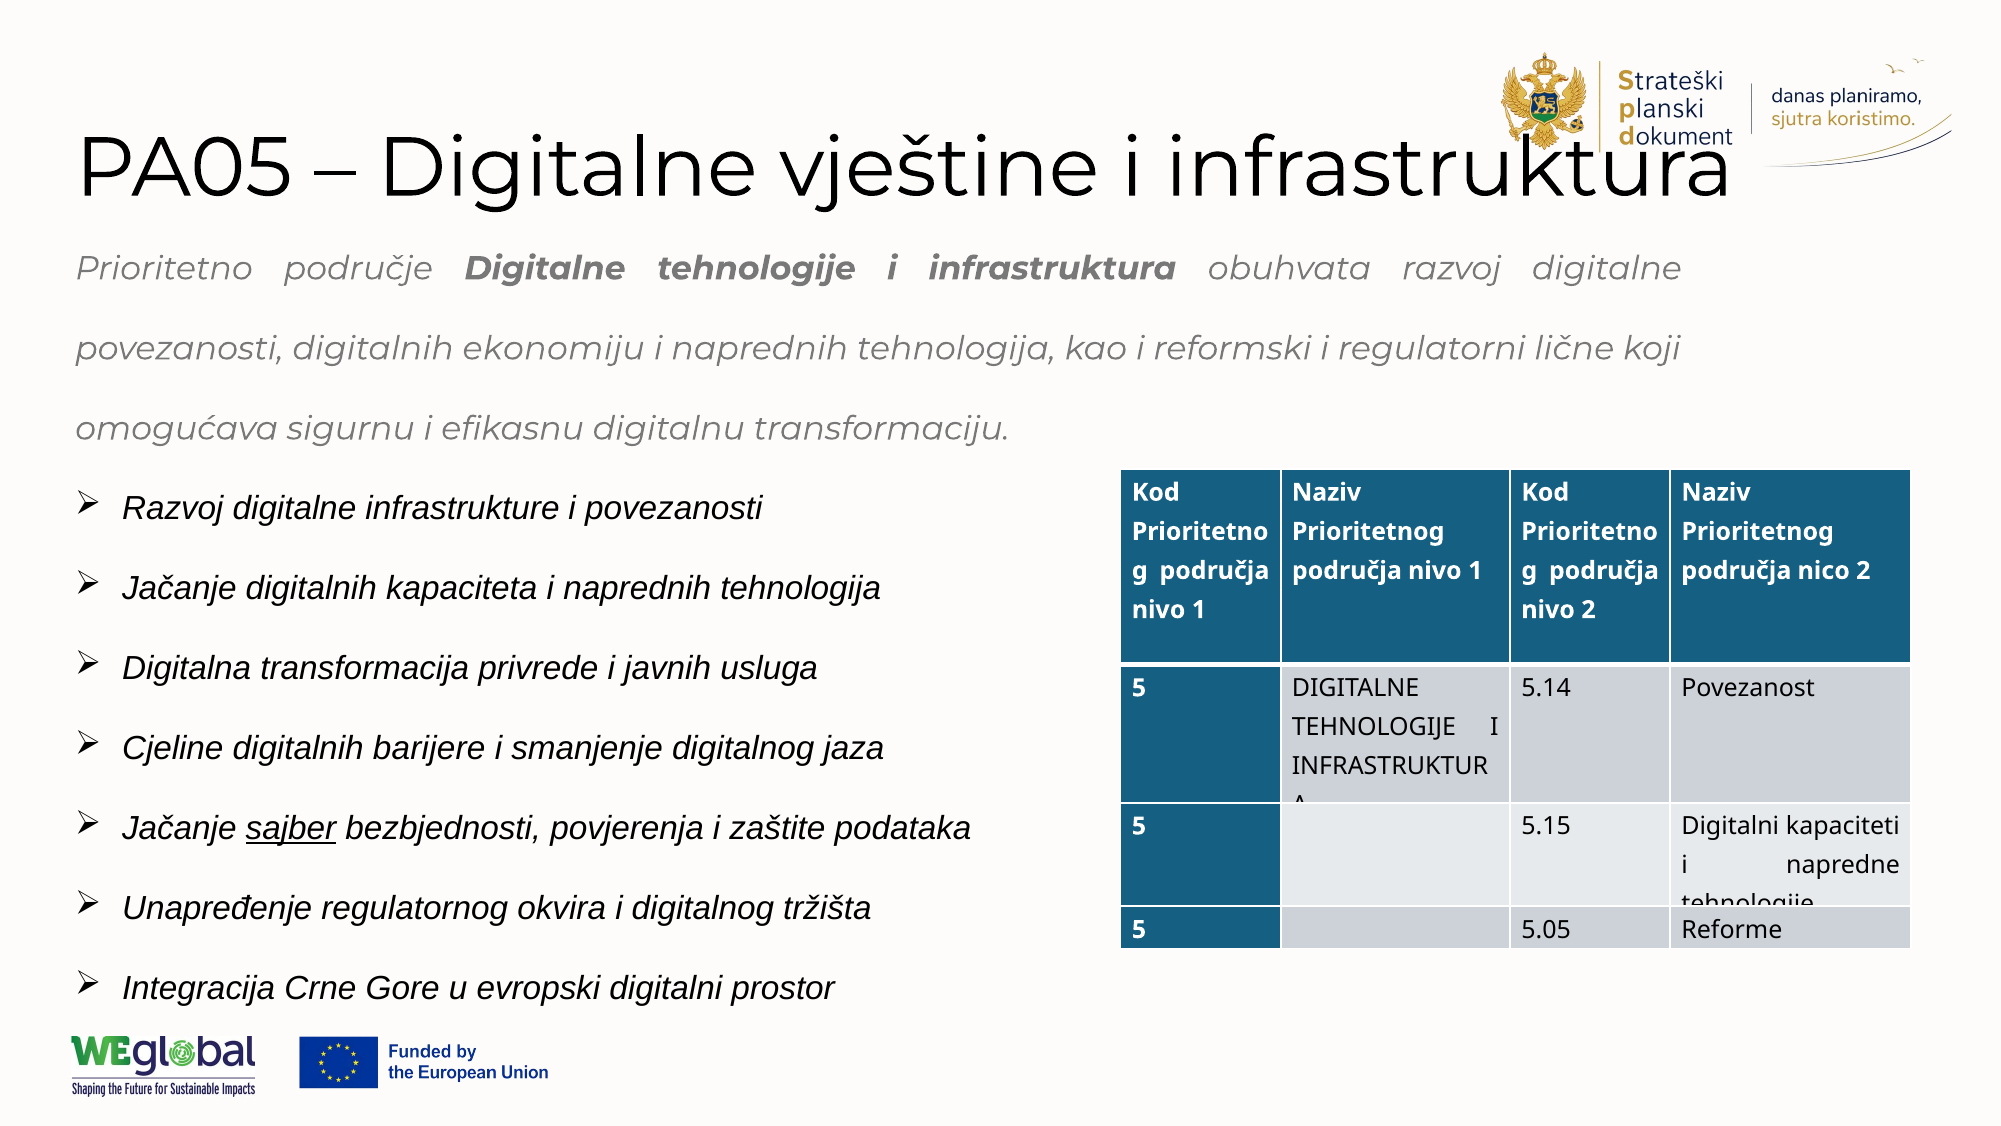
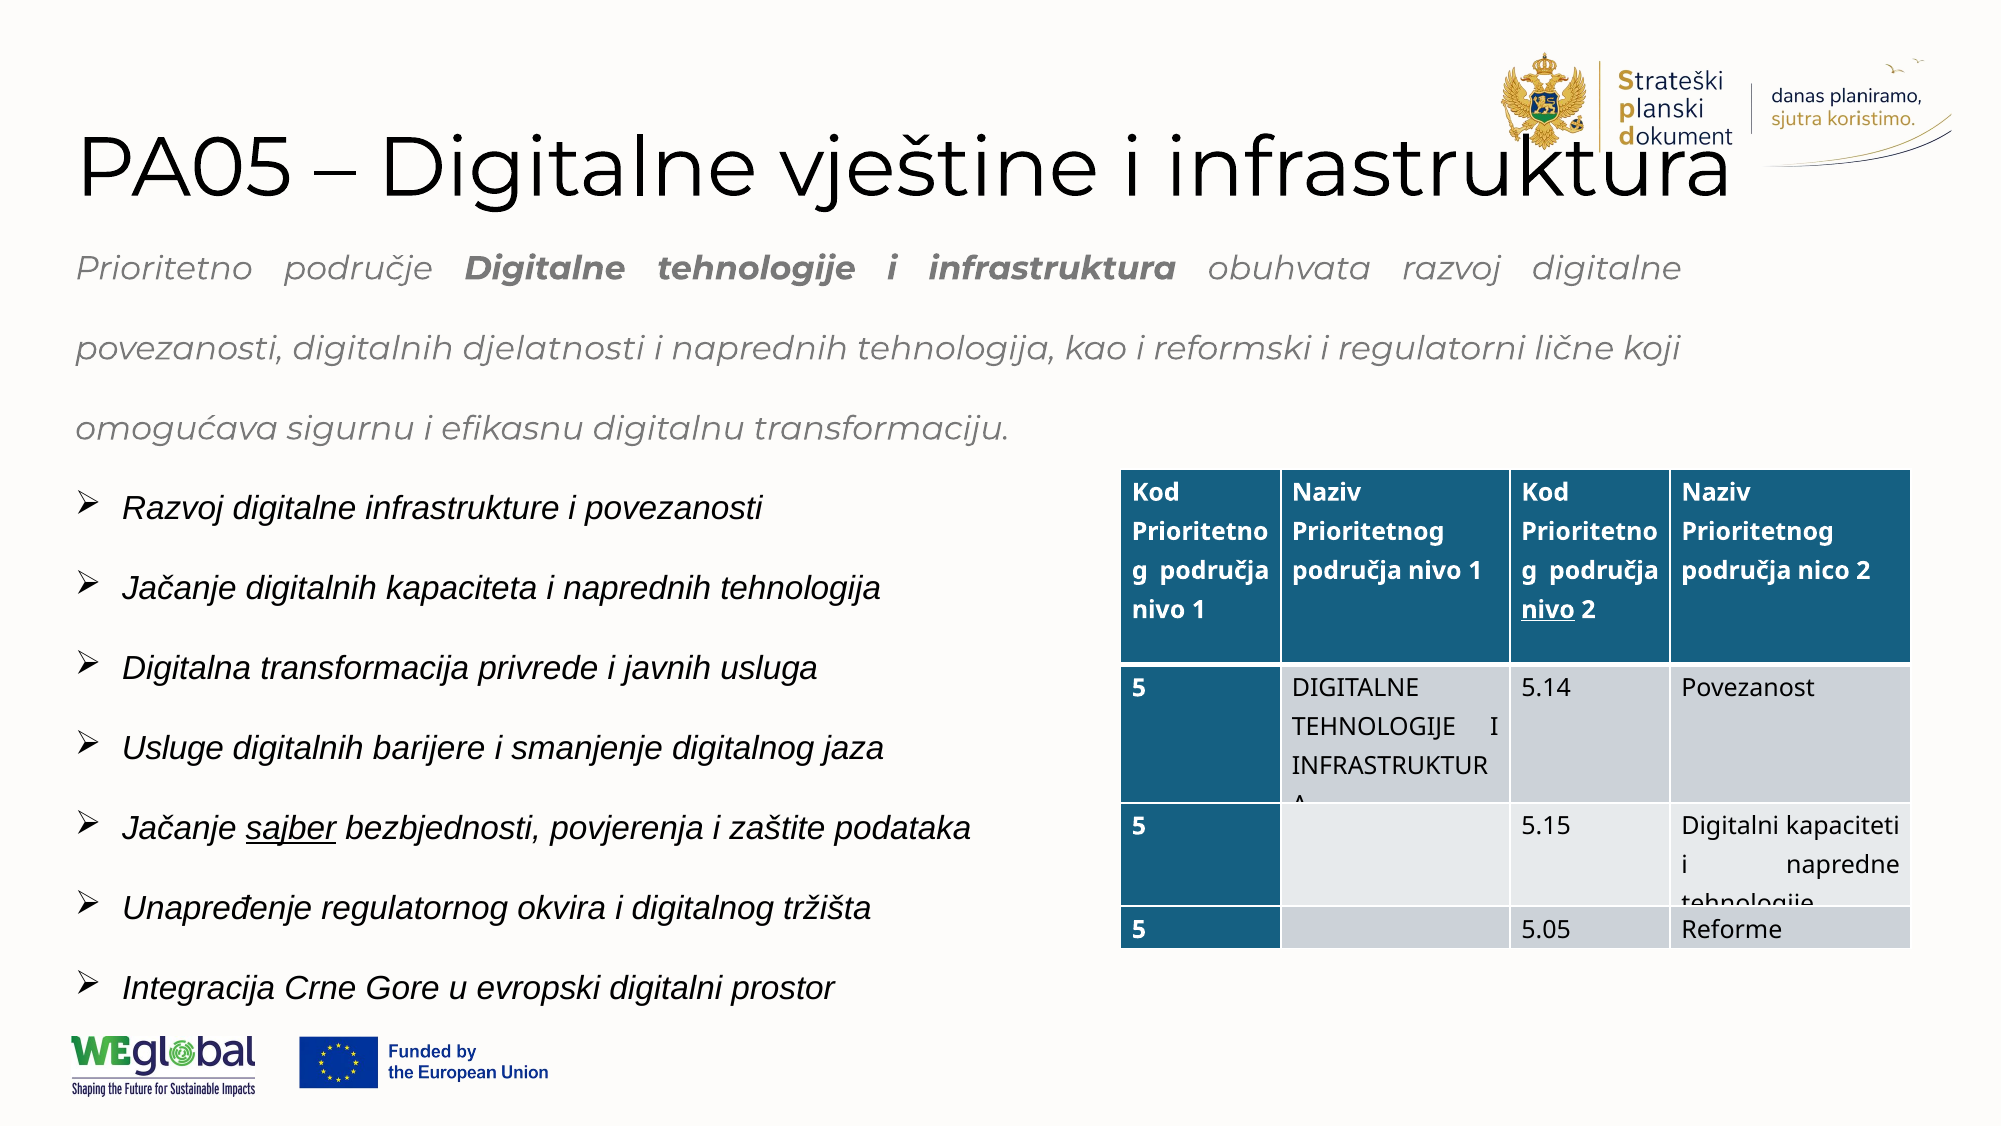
ekonomiju: ekonomiju -> djelatnosti (554, 348)
nivo underline: none -> present (1548, 610)
Cjeline: Cjeline -> Usluge (173, 748)
